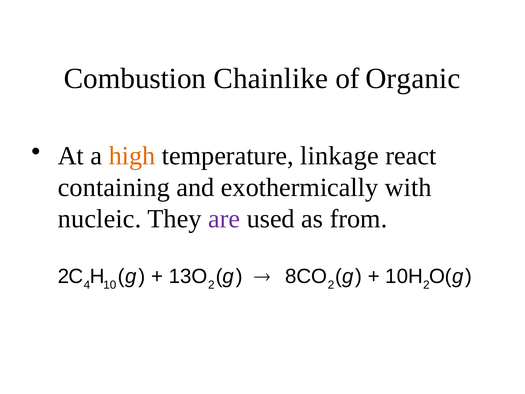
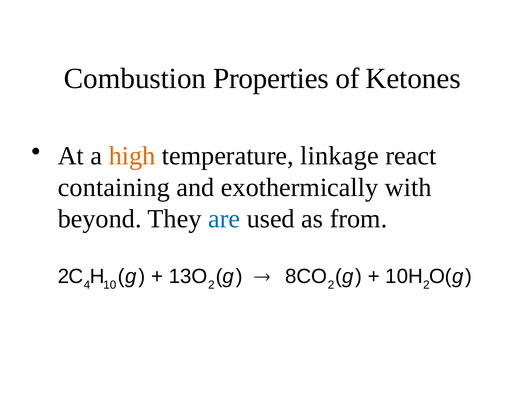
Chainlike: Chainlike -> Properties (271, 79)
Organic: Organic -> Ketones (413, 79)
nucleic: nucleic -> beyond (100, 219)
are colour: purple -> blue (224, 219)
